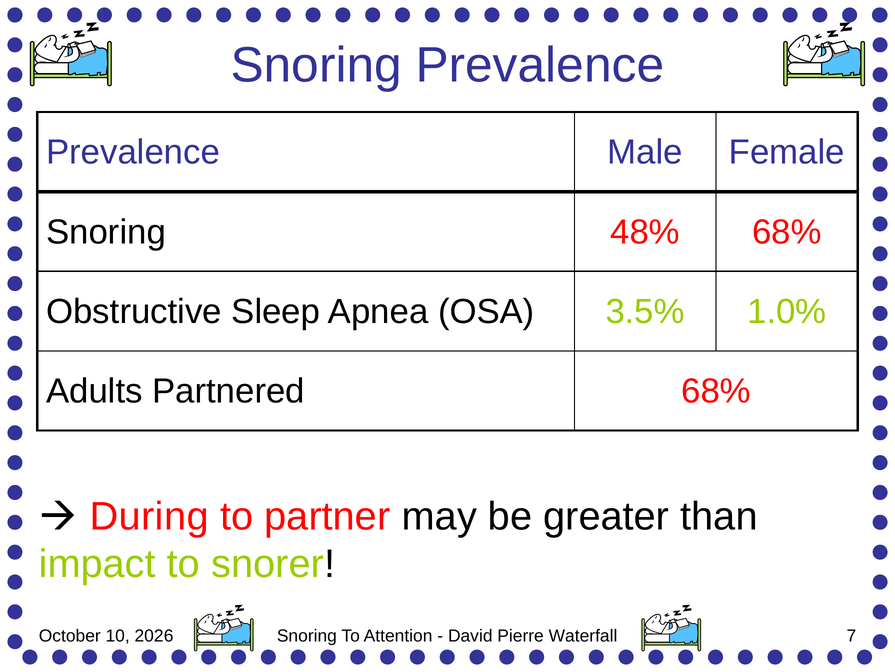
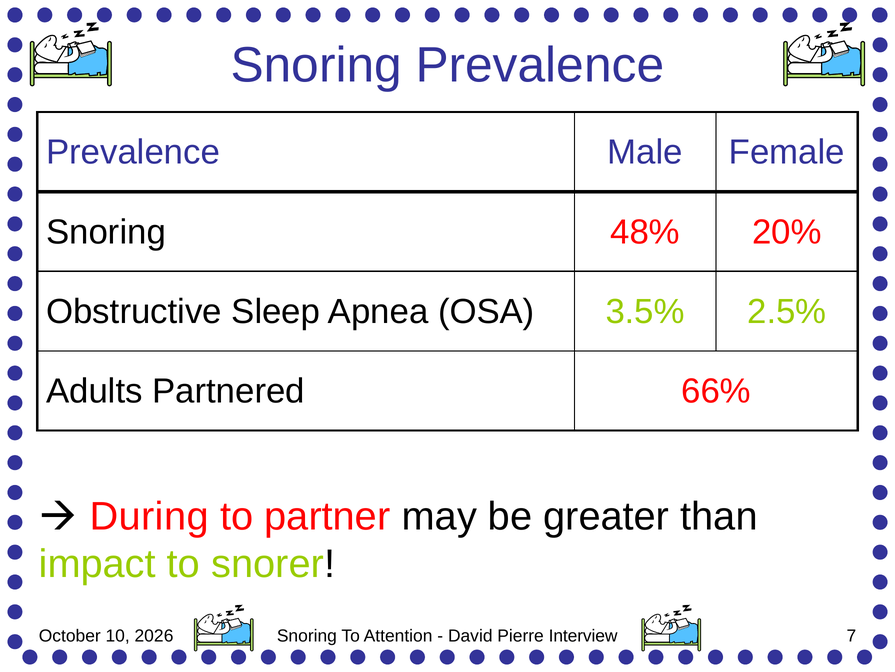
48% 68%: 68% -> 20% (787, 232)
1.0%: 1.0% -> 2.5% (787, 311)
Partnered 68%: 68% -> 66% (716, 391)
Waterfall: Waterfall -> Interview (583, 635)
